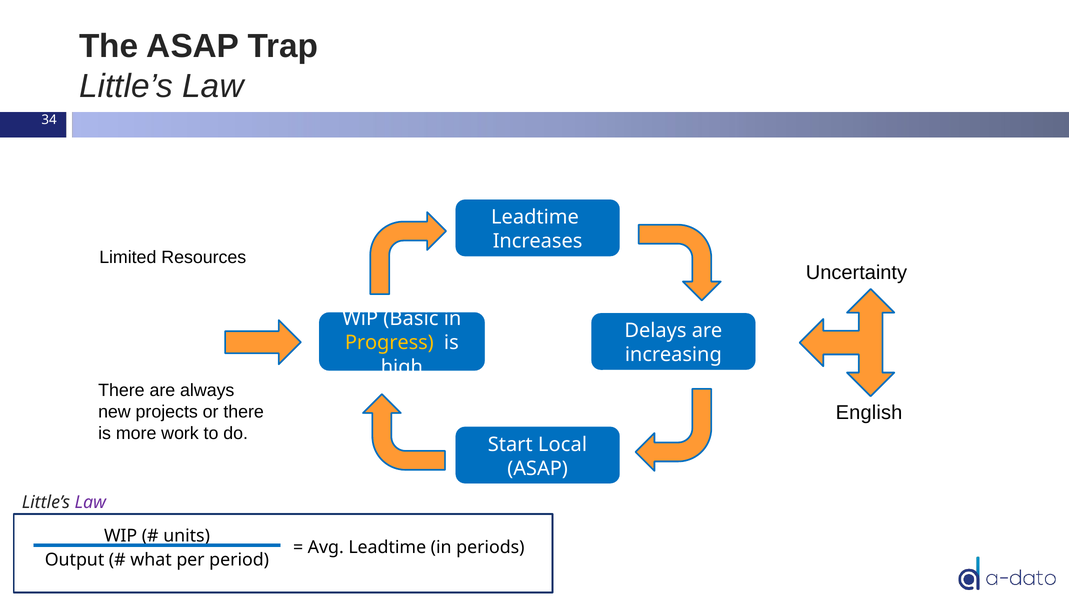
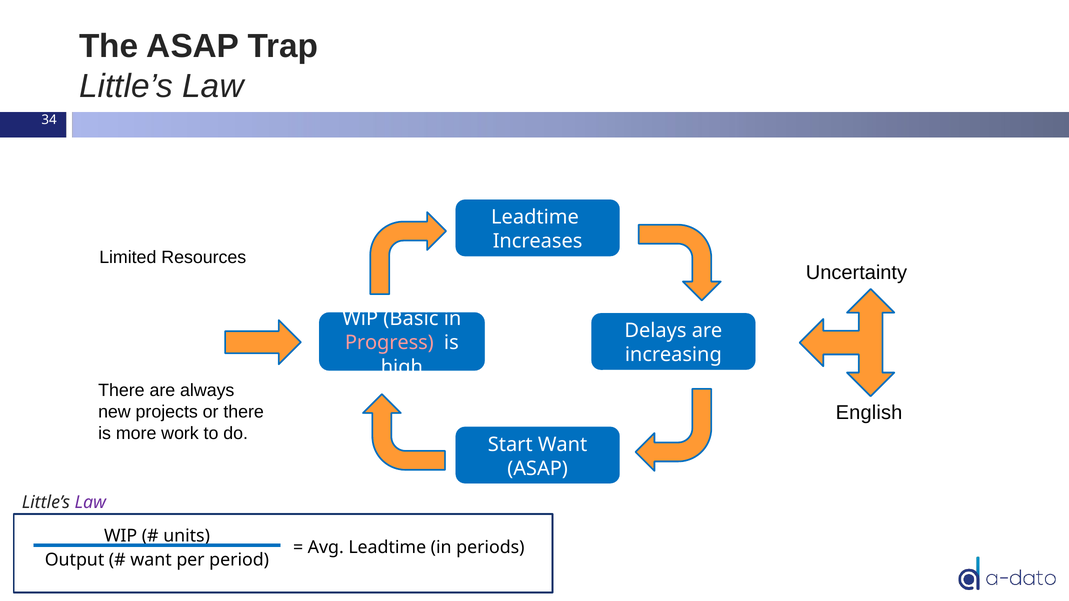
Progress colour: yellow -> pink (389, 343)
Start Local: Local -> Want (563, 445)
what: what -> want (151, 560)
